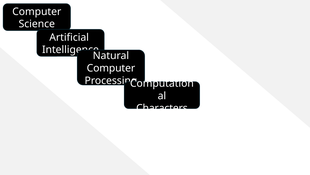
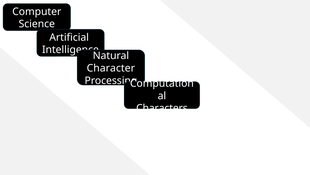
Computer: Computer -> Character (111, 68)
